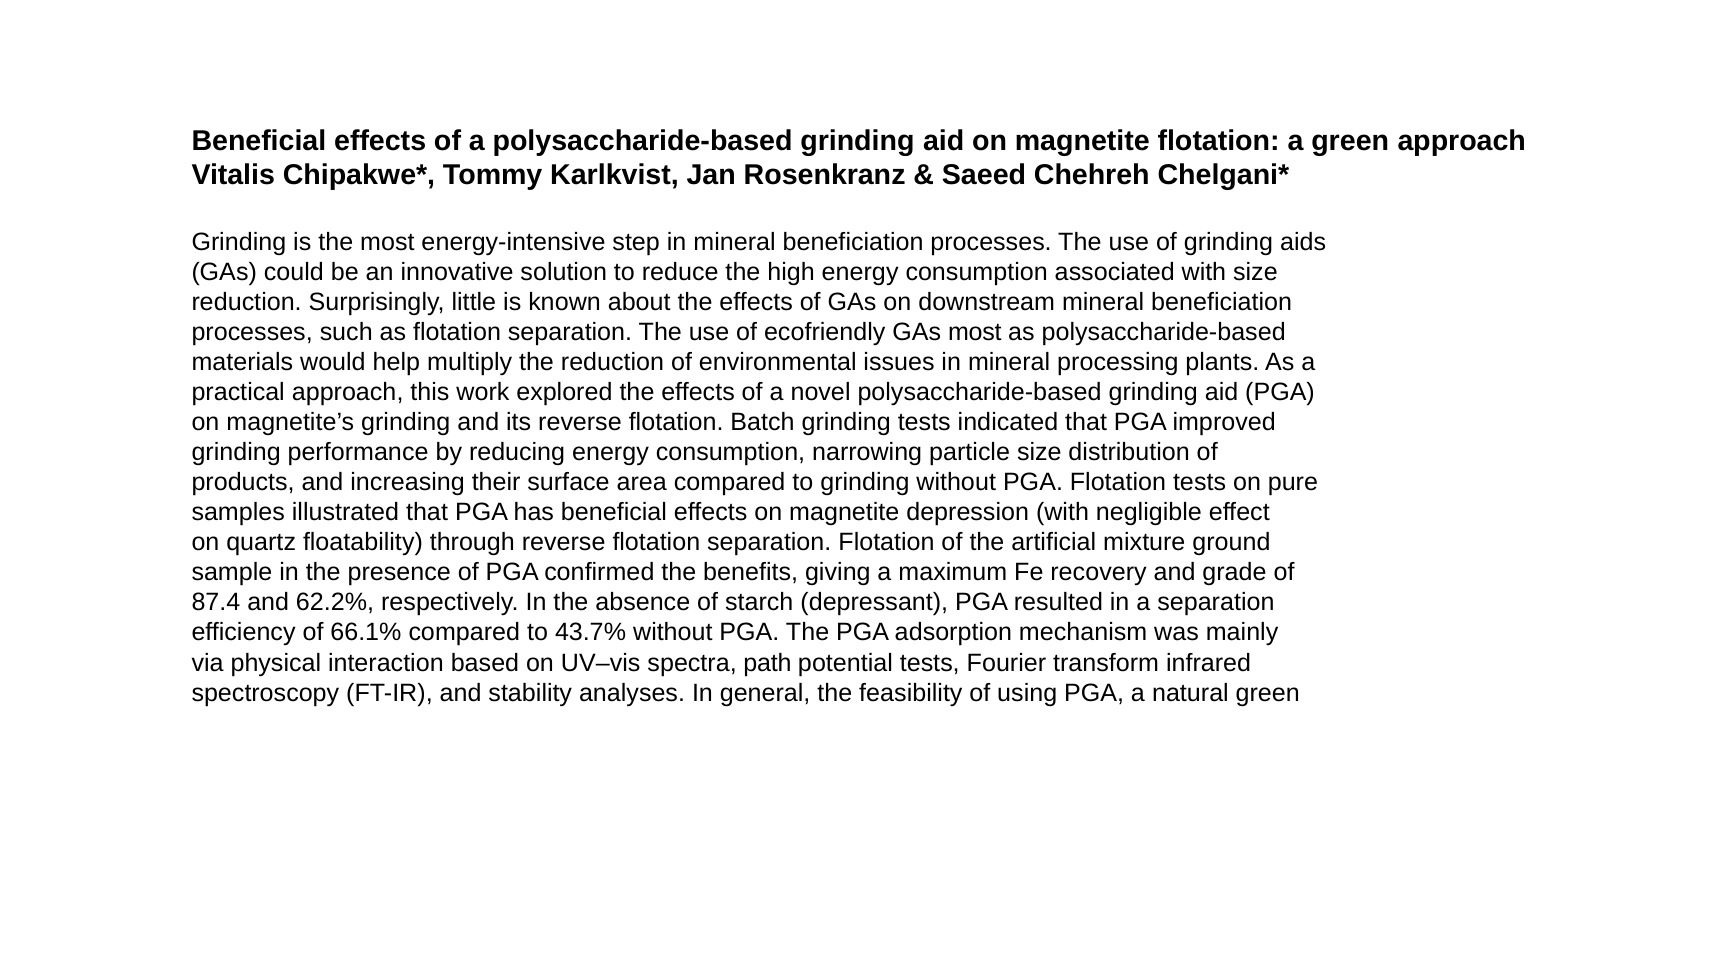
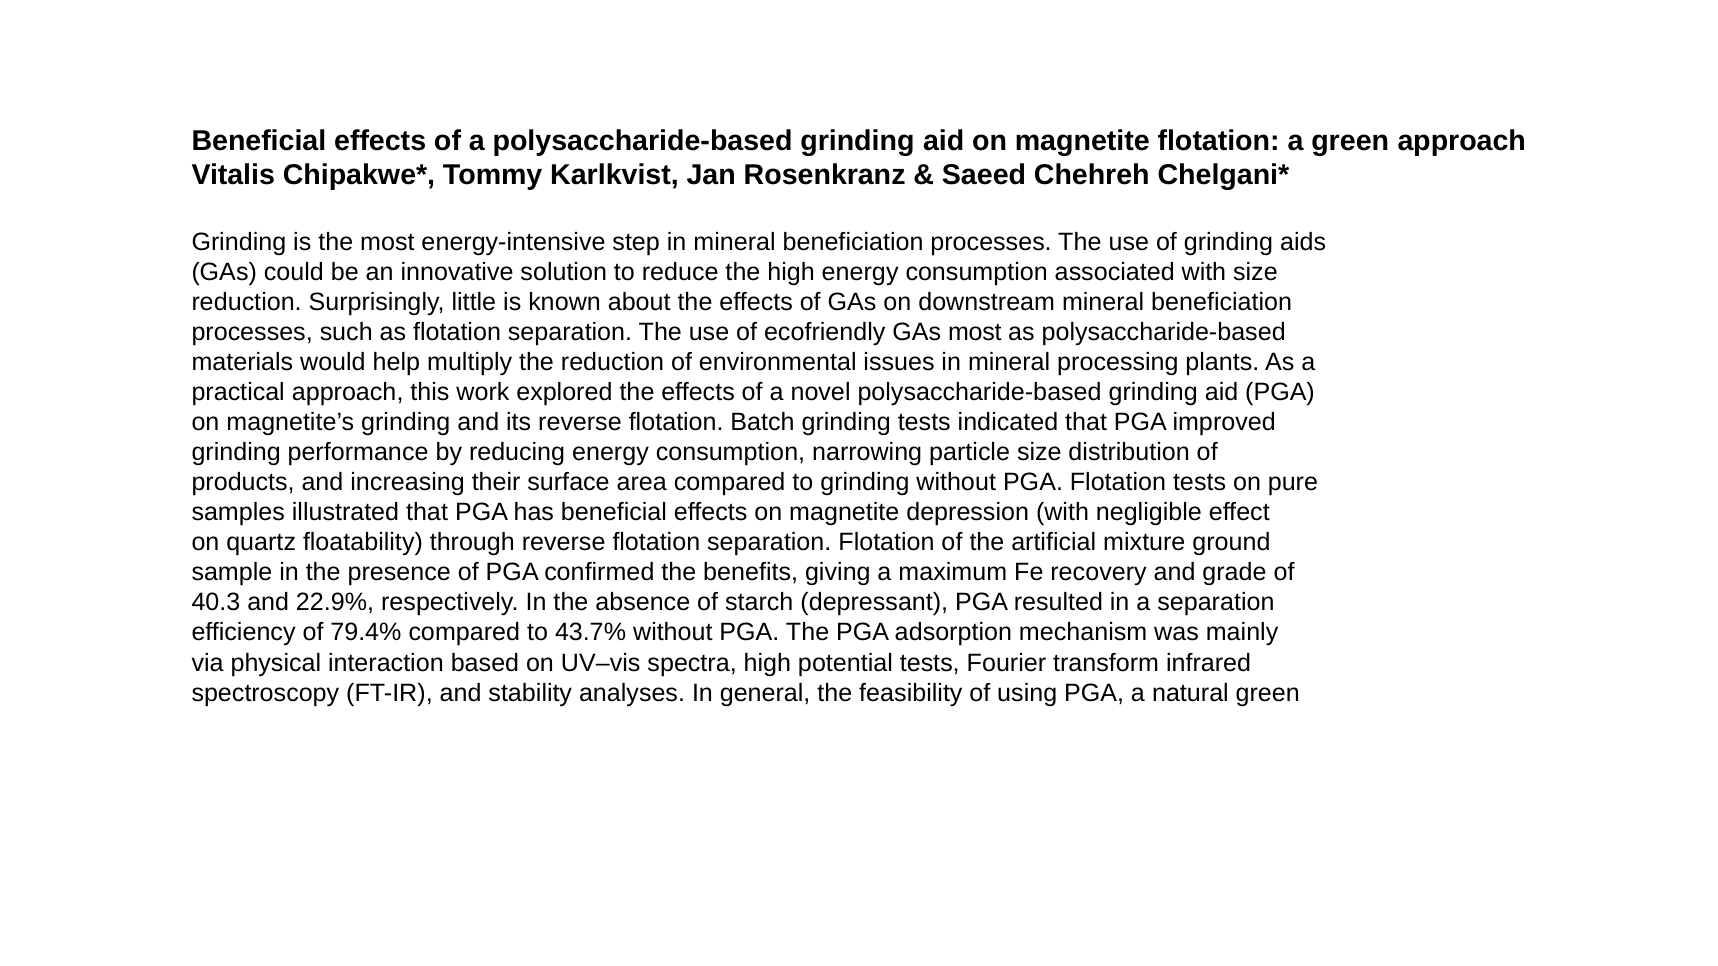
87.4: 87.4 -> 40.3 (216, 603)
62.2%: 62.2% -> 22.9% (335, 603)
66.1%: 66.1% -> 79.4% (366, 633)
spectra path: path -> high (767, 663)
